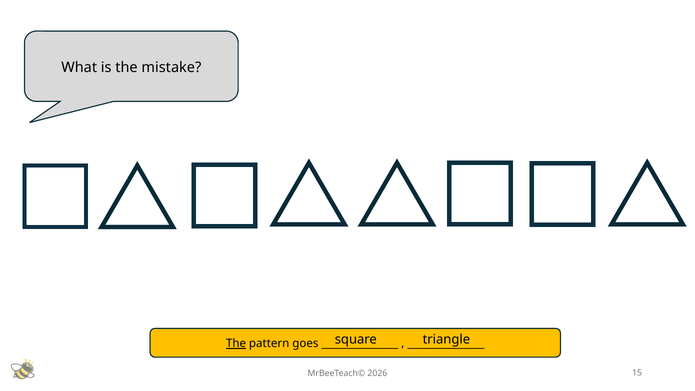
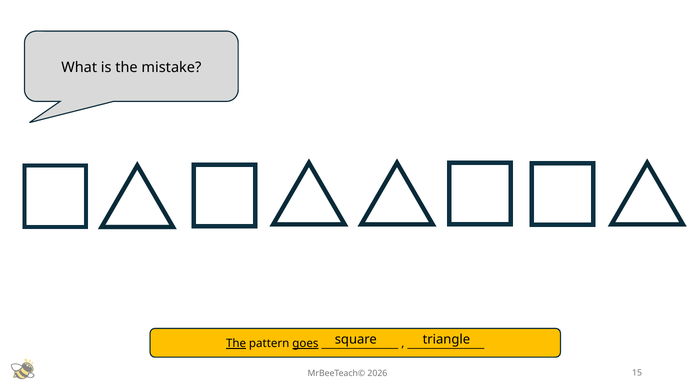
goes underline: none -> present (305, 344)
